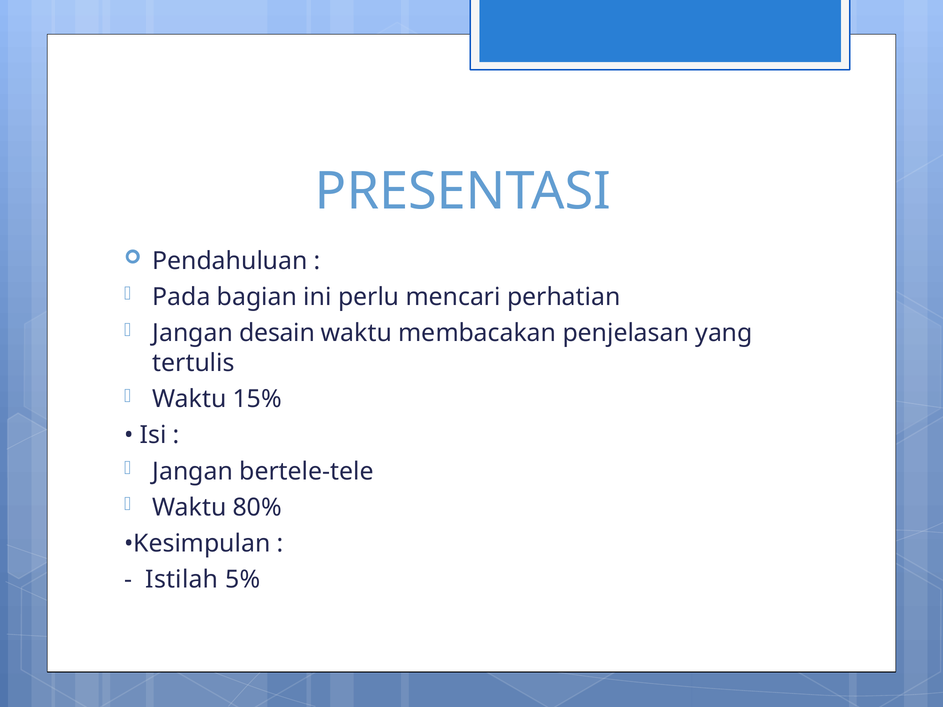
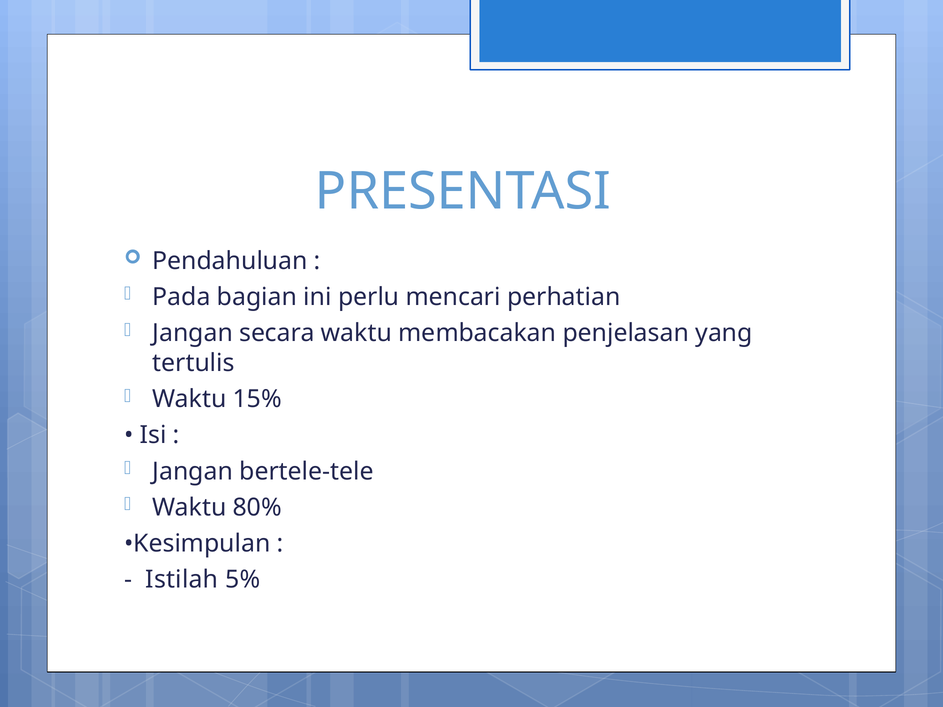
desain: desain -> secara (277, 333)
